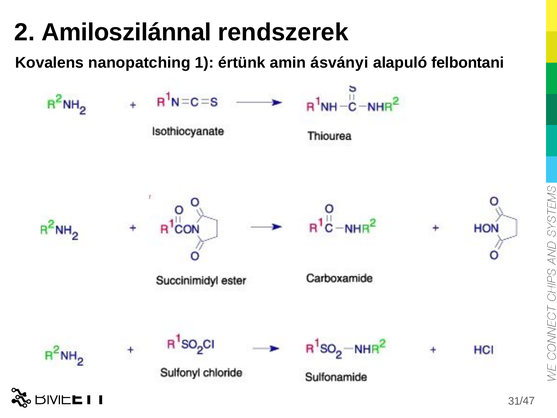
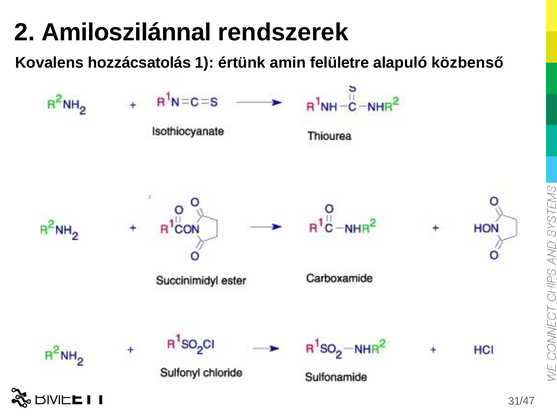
nanopatching: nanopatching -> hozzácsatolás (140, 63)
ásványi: ásványi -> felületre (340, 63)
felbontani: felbontani -> közbenső (468, 63)
